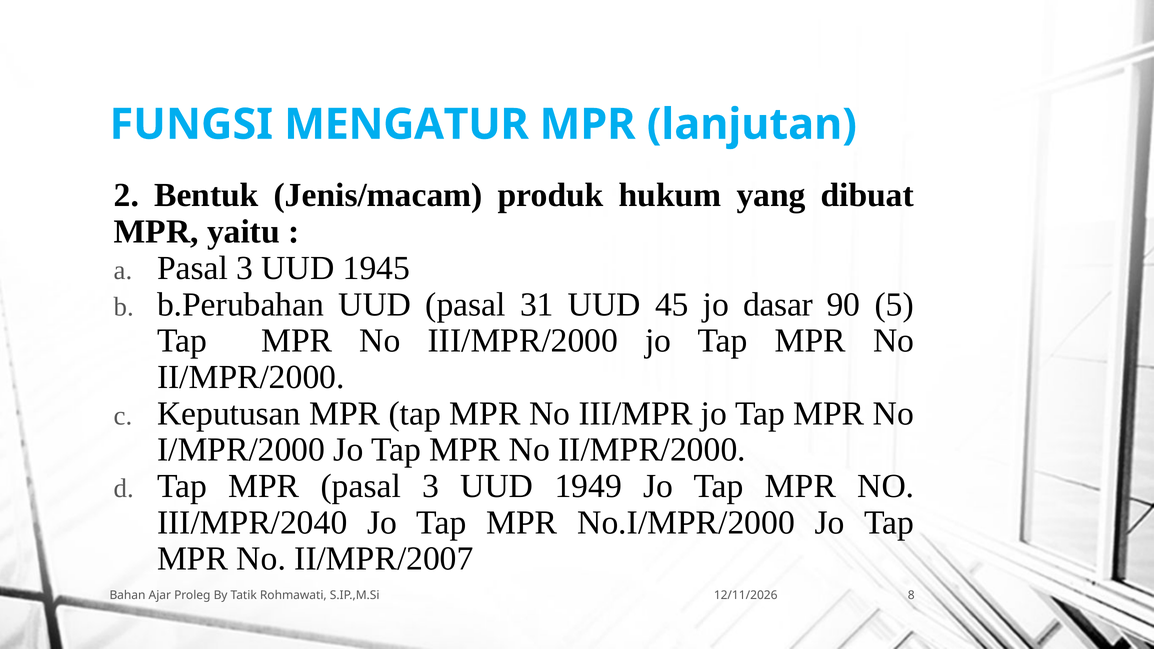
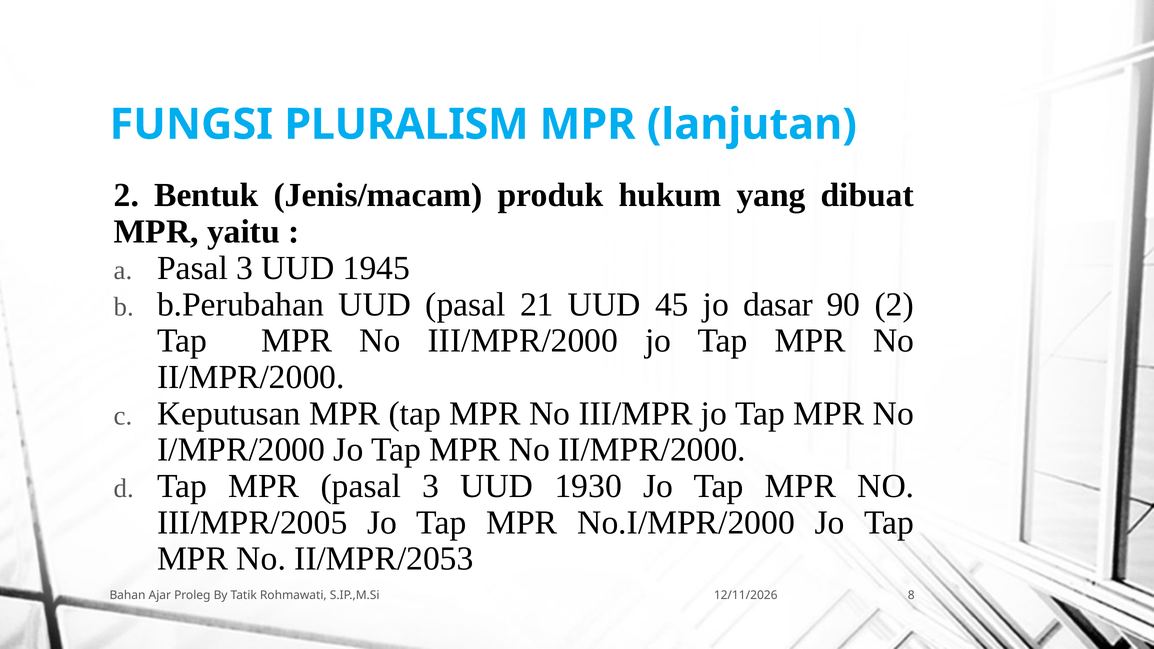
MENGATUR: MENGATUR -> PLURALISM (407, 125)
31: 31 -> 21 (537, 305)
90 5: 5 -> 2 (894, 305)
1949: 1949 -> 1930 (588, 486)
III/MPR/2040: III/MPR/2040 -> III/MPR/2005 (252, 523)
II/MPR/2007: II/MPR/2007 -> II/MPR/2053 (384, 559)
